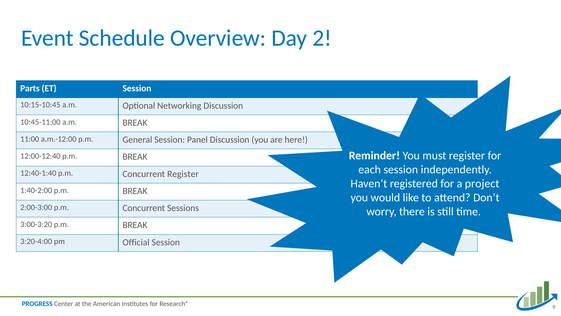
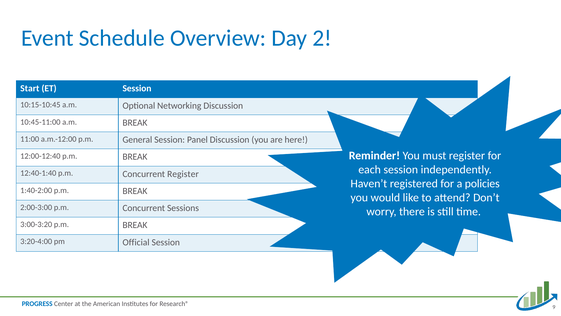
Parts: Parts -> Start (30, 88)
project: project -> policies (482, 183)
